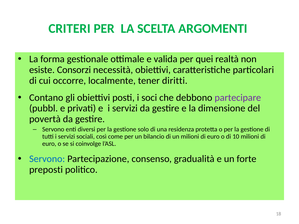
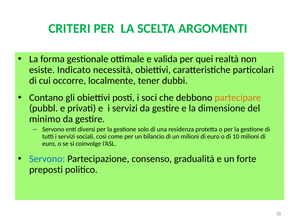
Consorzi: Consorzi -> Indicato (74, 70)
diritti: diritti -> dubbi (175, 81)
partecipare colour: purple -> orange (238, 98)
povertà: povertà -> minimo (45, 119)
